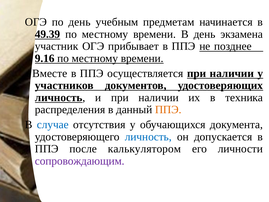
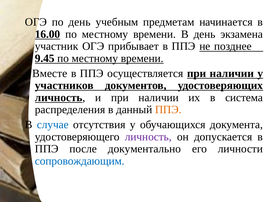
49.39: 49.39 -> 16.00 (48, 34)
9.16: 9.16 -> 9.45 (45, 58)
техника: техника -> система (244, 97)
личность colour: blue -> purple (148, 137)
калькулятором: калькулятором -> документально (144, 149)
сопровождающим colour: purple -> blue (80, 161)
